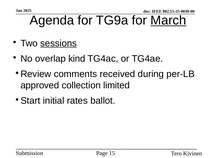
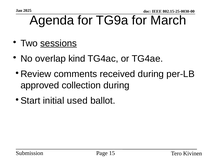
March underline: present -> none (168, 20)
collection limited: limited -> during (116, 85)
rates: rates -> used (77, 101)
